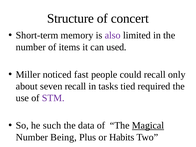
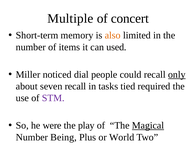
Structure: Structure -> Multiple (70, 18)
also colour: purple -> orange (113, 35)
fast: fast -> dial (81, 75)
only underline: none -> present (177, 75)
such: such -> were (52, 125)
data: data -> play (86, 125)
Habits: Habits -> World (122, 137)
